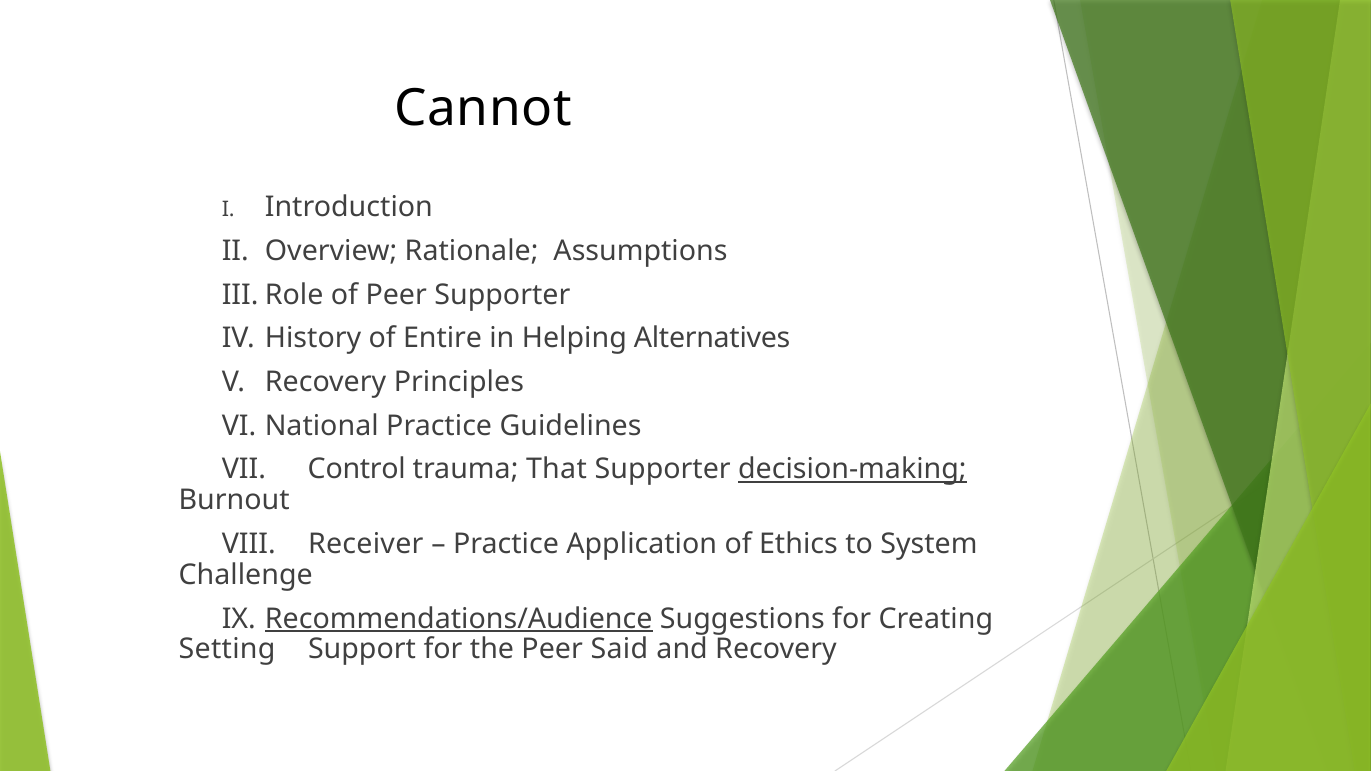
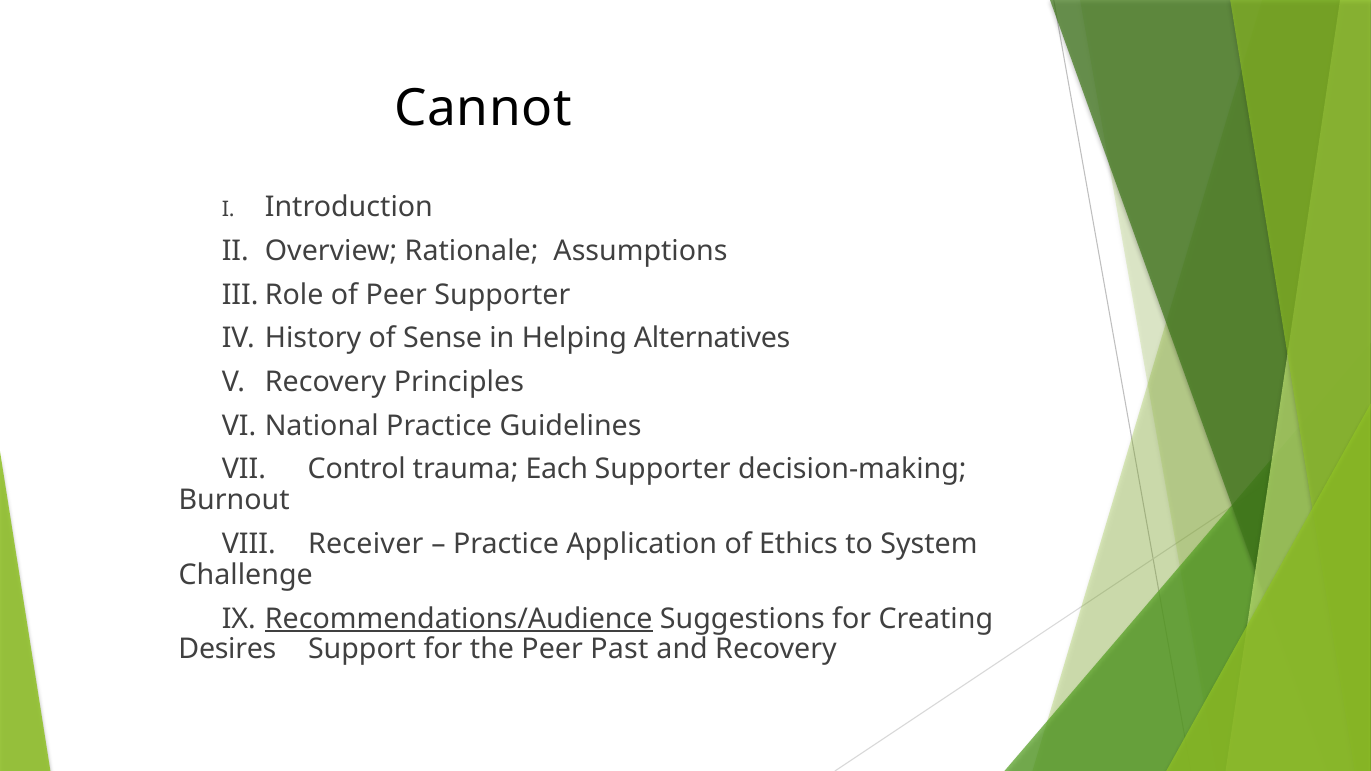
Entire: Entire -> Sense (443, 339)
That: That -> Each (557, 470)
decision-making underline: present -> none (852, 470)
Setting: Setting -> Desires (227, 650)
Said: Said -> Past (619, 650)
